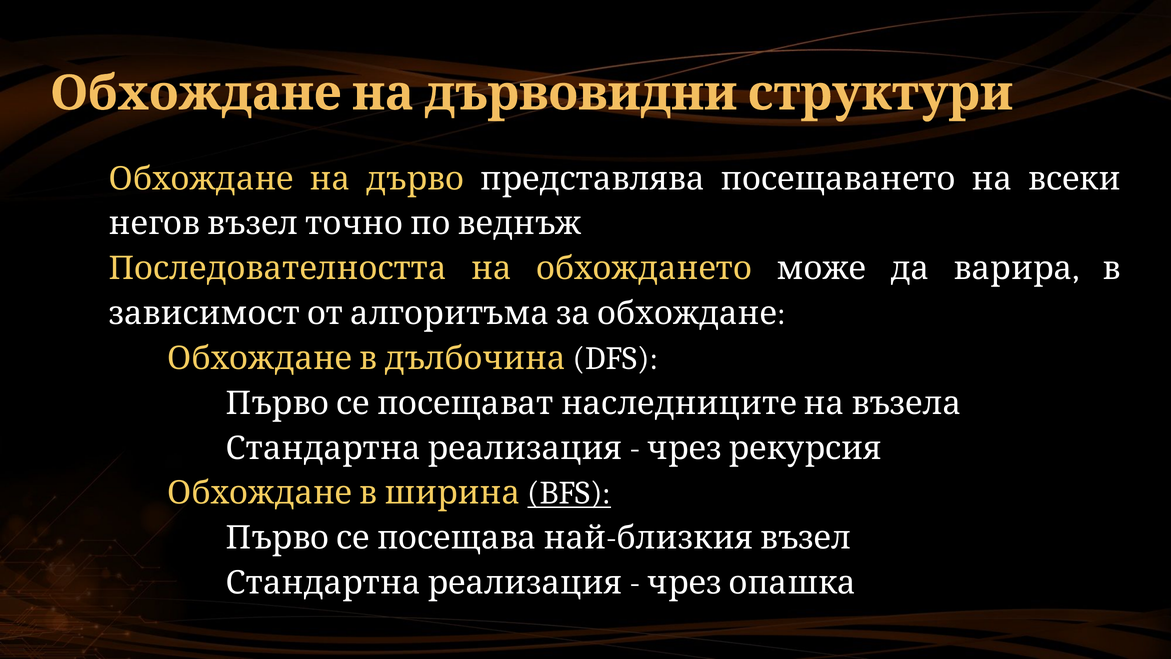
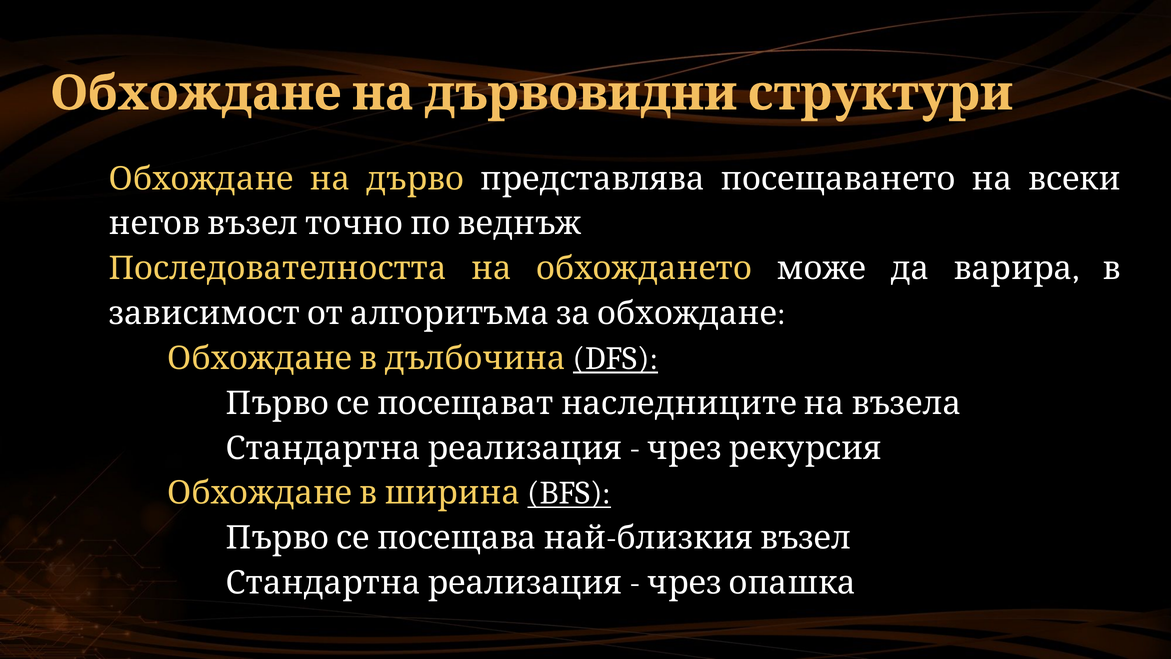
DFS underline: none -> present (616, 358)
